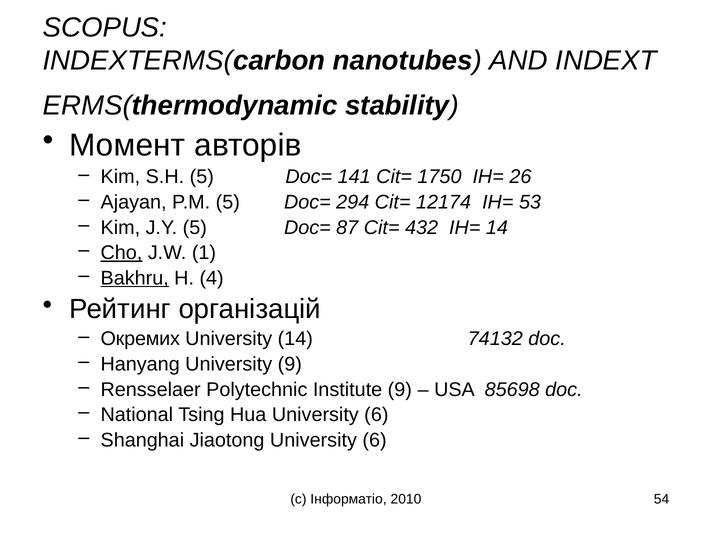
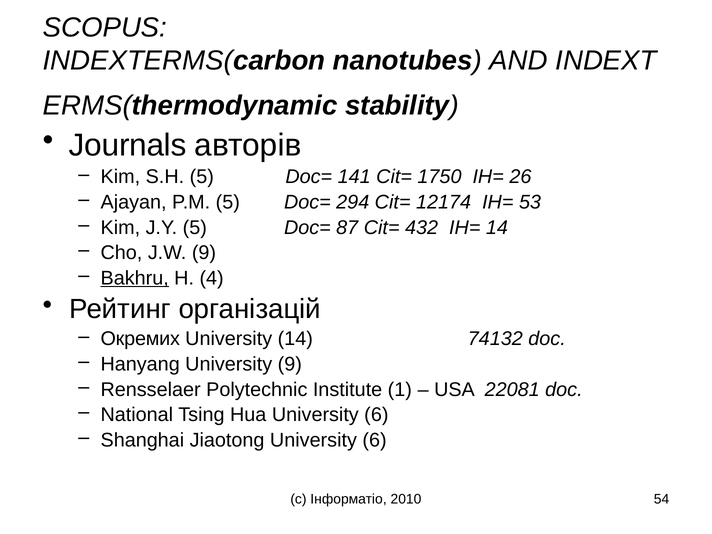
Момент: Момент -> Journals (128, 145)
Cho underline: present -> none (121, 253)
J.W 1: 1 -> 9 (204, 253)
Institute 9: 9 -> 1 (400, 390)
85698: 85698 -> 22081 (512, 390)
